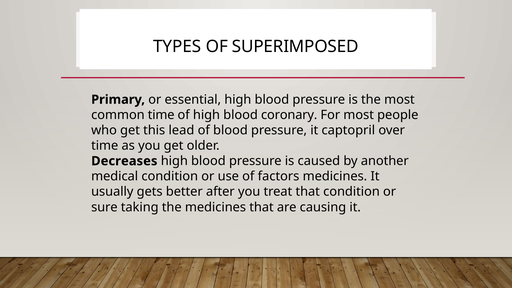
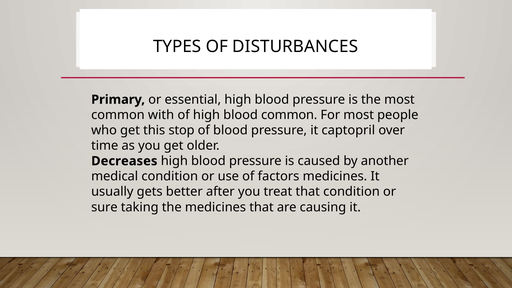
SUPERIMPOSED: SUPERIMPOSED -> DISTURBANCES (295, 46)
common time: time -> with (161, 115)
blood coronary: coronary -> common (289, 115)
lead: lead -> stop (182, 130)
